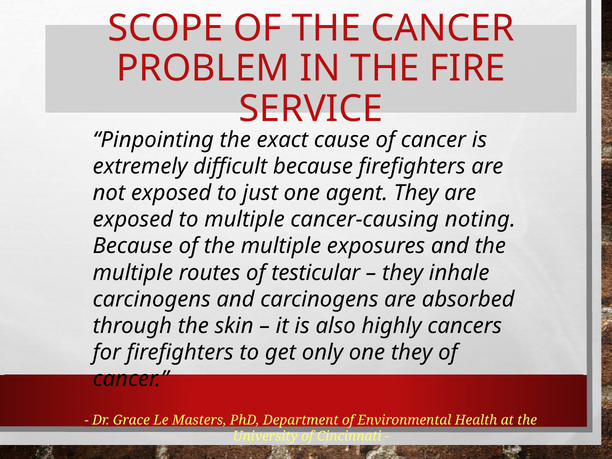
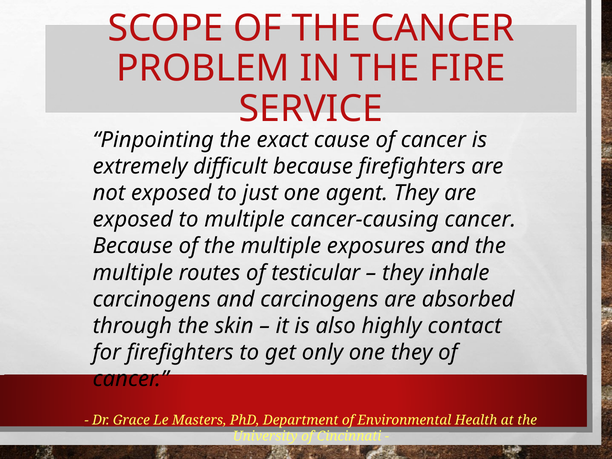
cancer-causing noting: noting -> cancer (480, 220)
cancers: cancers -> contact (465, 326)
